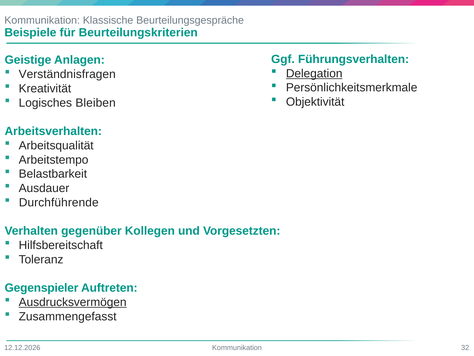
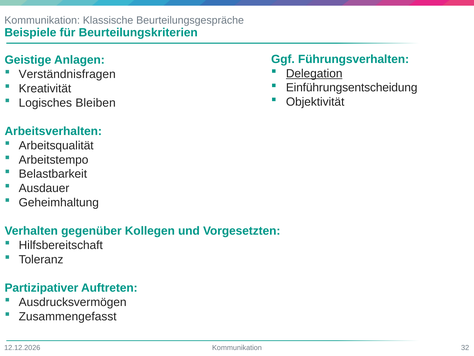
Persönlichkeitsmerkmale: Persönlichkeitsmerkmale -> Einführungsentscheidung (352, 88)
Durchführende: Durchführende -> Geheimhaltung (59, 202)
Gegenspieler: Gegenspieler -> Partizipativer (41, 288)
Ausdrucksvermögen underline: present -> none (73, 302)
